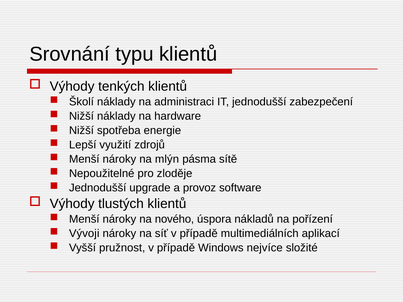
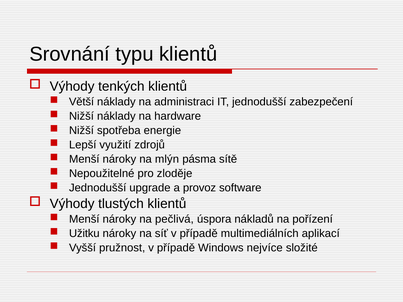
Školí: Školí -> Větší (82, 102)
nového: nového -> pečlivá (174, 219)
Vývoji: Vývoji -> Užitku (84, 234)
